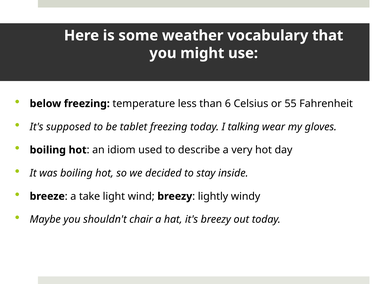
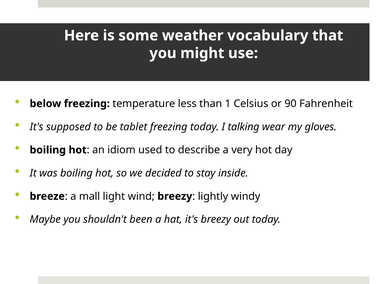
6: 6 -> 1 (228, 104)
55: 55 -> 90 (291, 104)
take: take -> mall (90, 196)
chair: chair -> been (141, 220)
